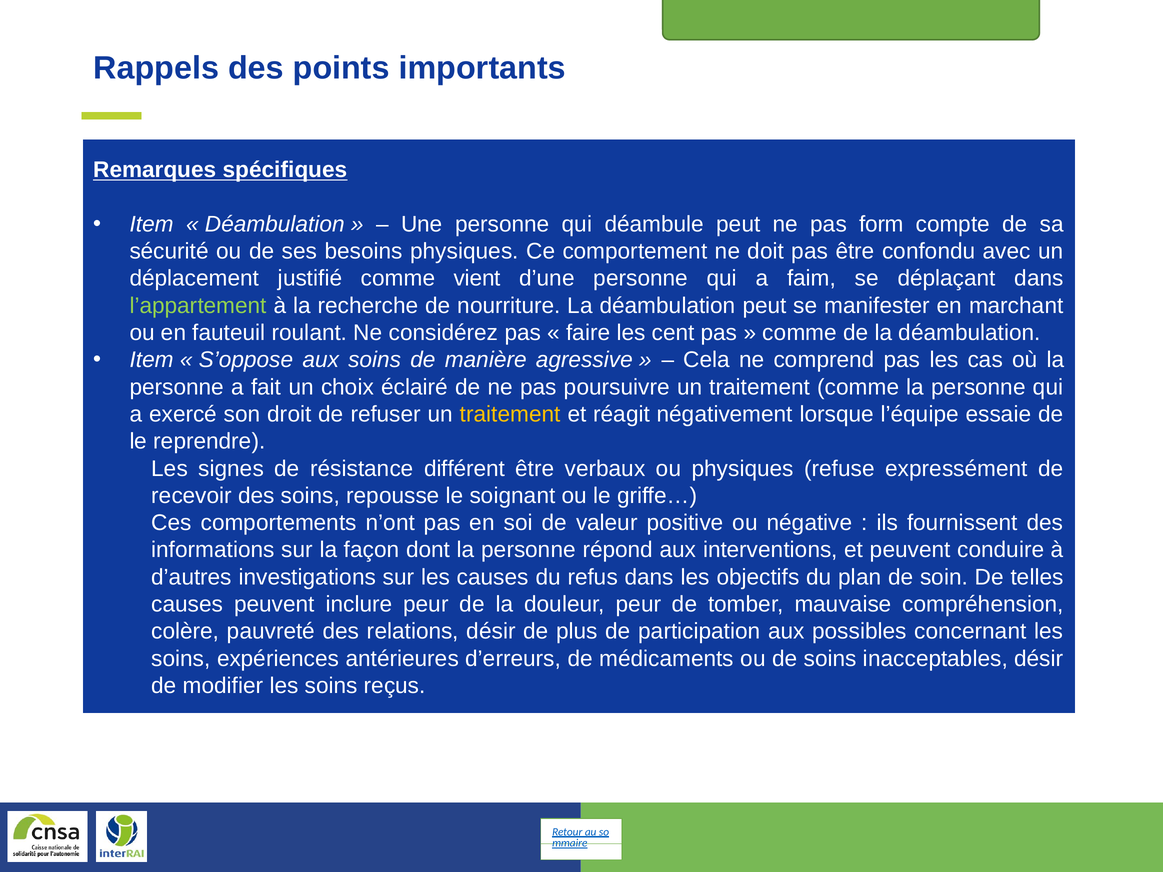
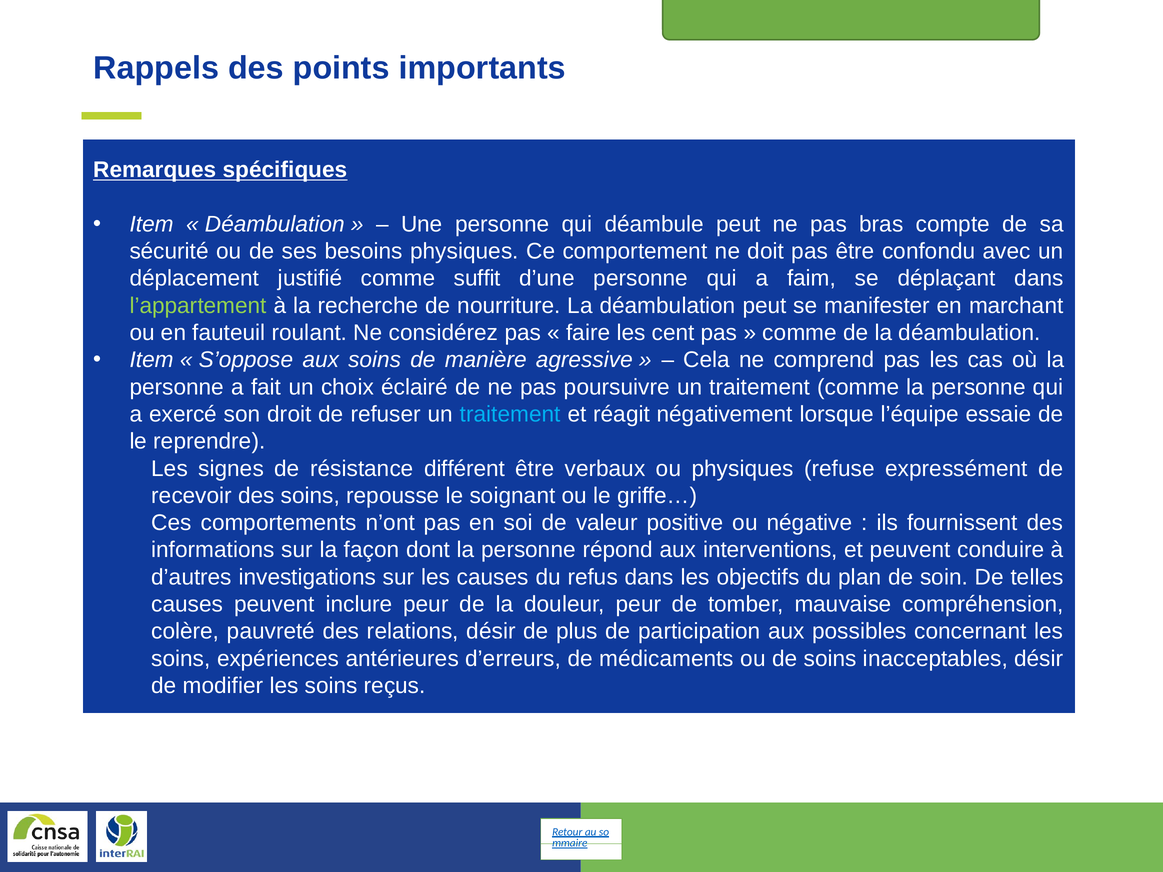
form: form -> bras (881, 224)
vient: vient -> suffit (477, 279)
traitement colour: yellow -> light blue (510, 414)
